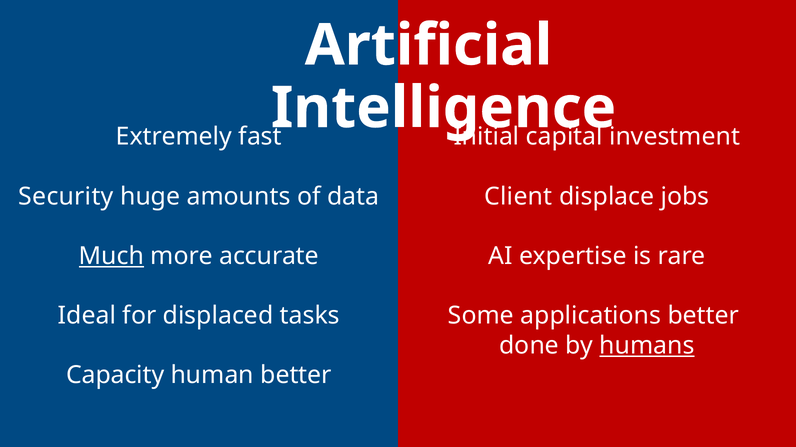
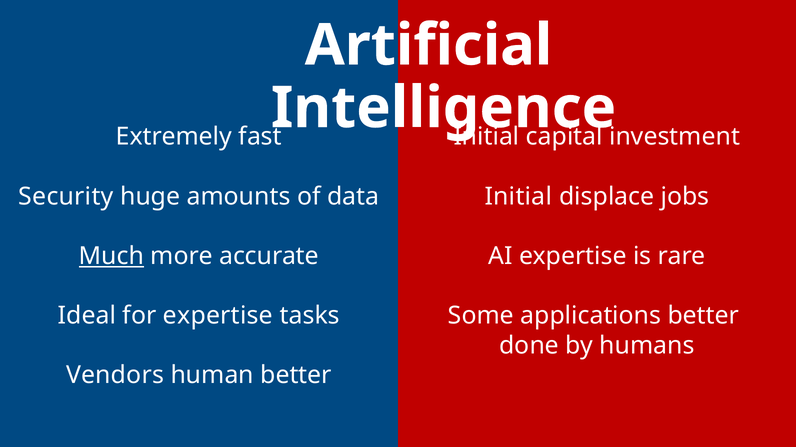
Client: Client -> Initial (518, 197)
for displaced: displaced -> expertise (218, 316)
humans underline: present -> none (647, 346)
Capacity: Capacity -> Vendors (115, 376)
